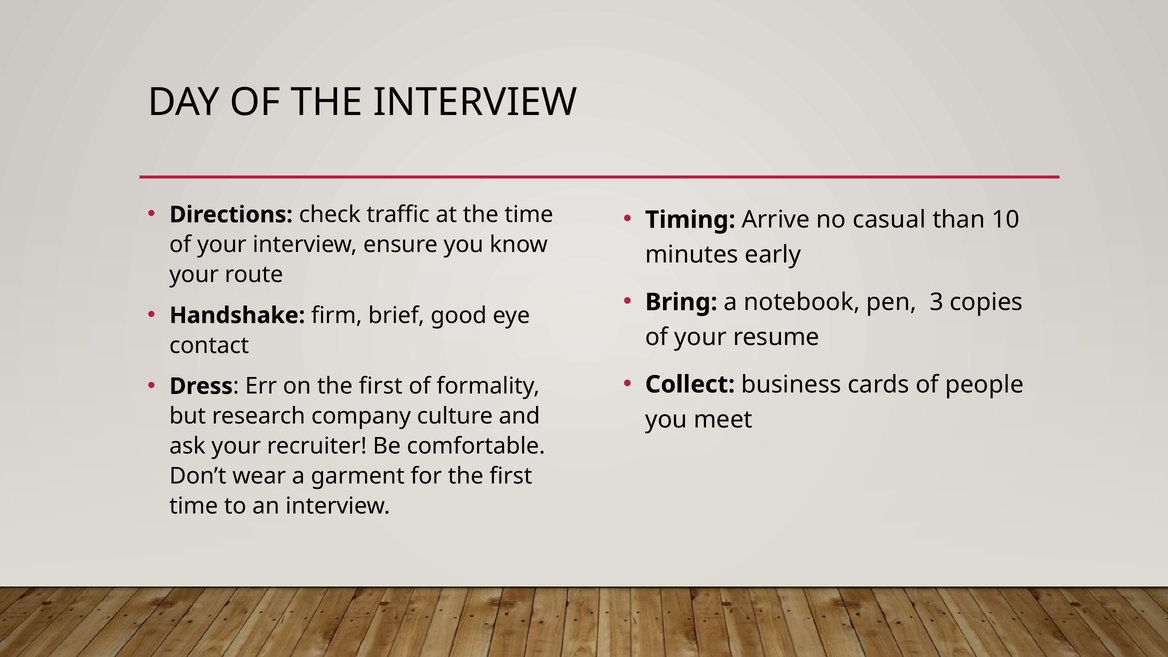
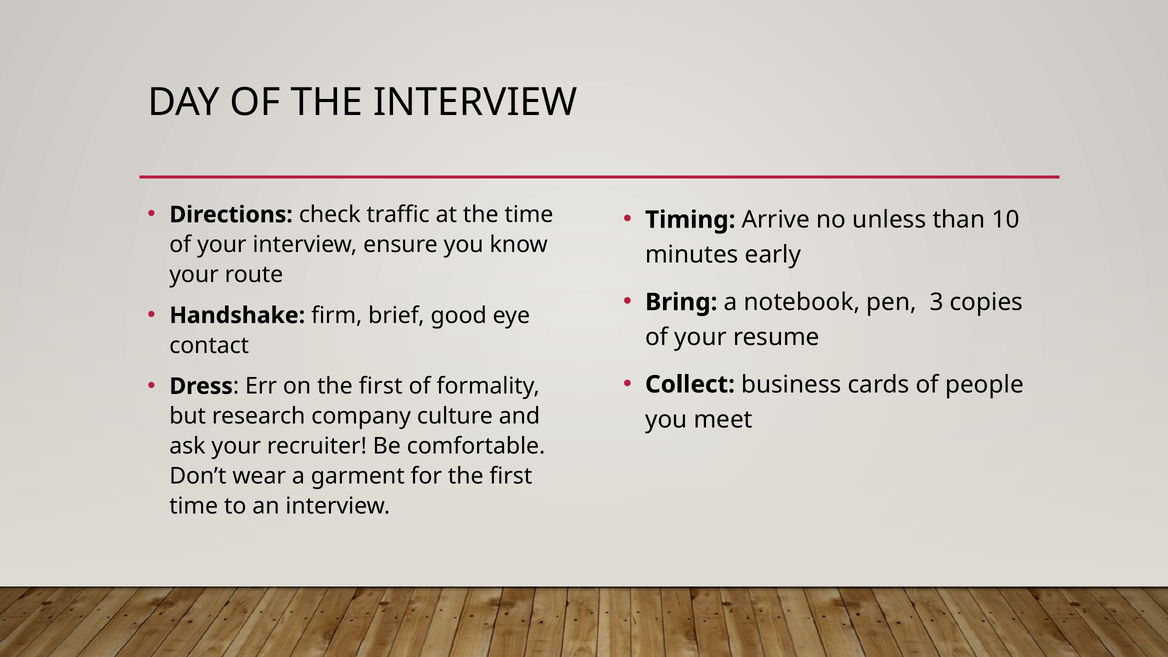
casual: casual -> unless (889, 220)
